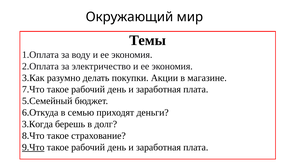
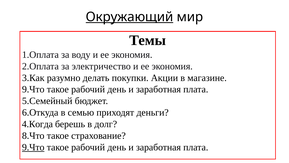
Окружающий underline: none -> present (130, 17)
7.Что: 7.Что -> 9.Что (33, 89)
3.Когда: 3.Когда -> 4.Когда (37, 124)
